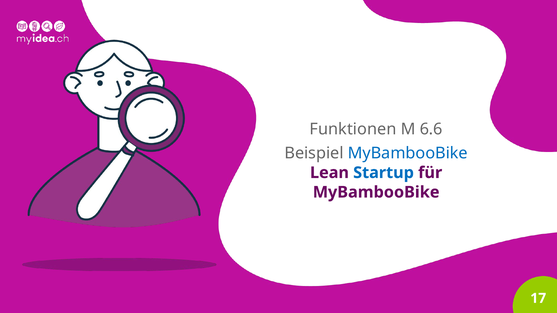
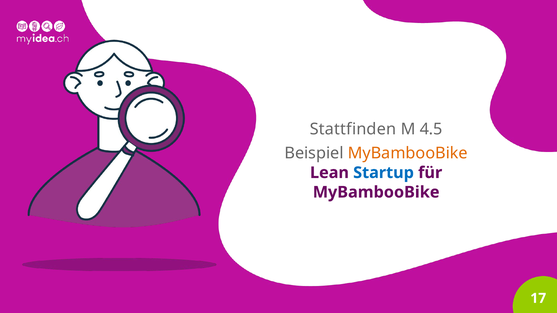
Funktionen: Funktionen -> Stattfinden (353, 129)
6.6: 6.6 -> 4.5 (431, 129)
MyBambooBike colour: blue -> orange (408, 153)
